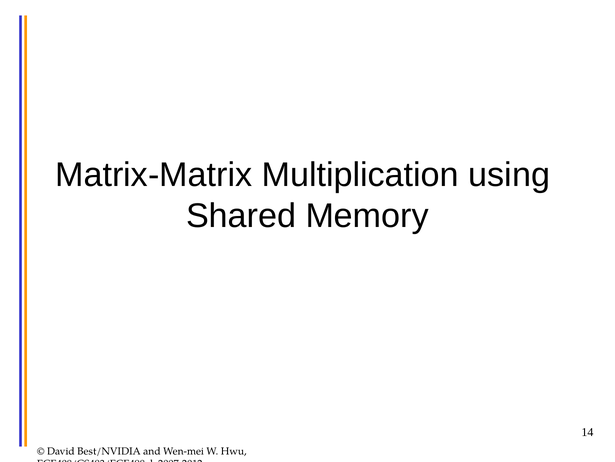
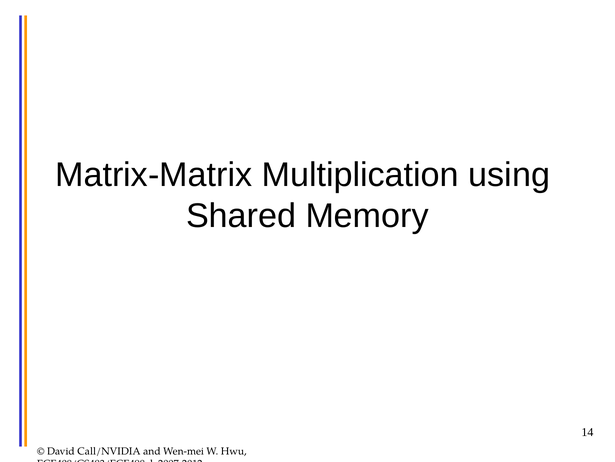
Best/NVIDIA: Best/NVIDIA -> Call/NVIDIA (109, 451)
